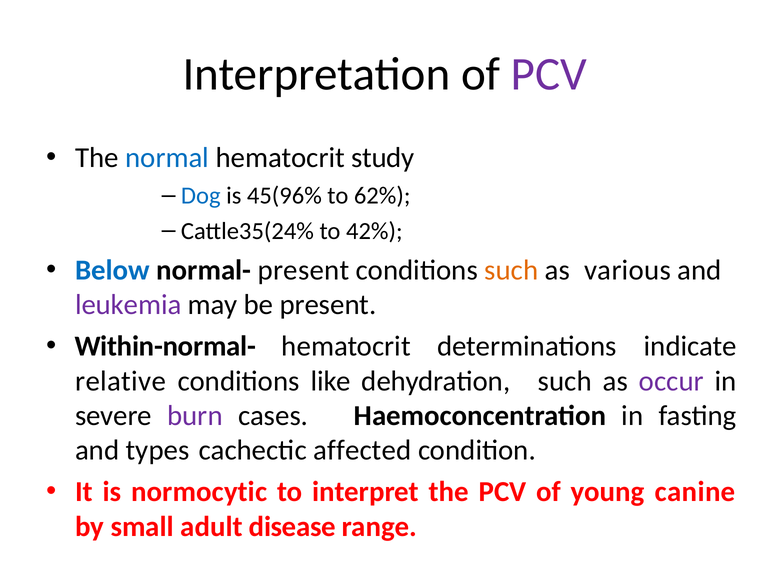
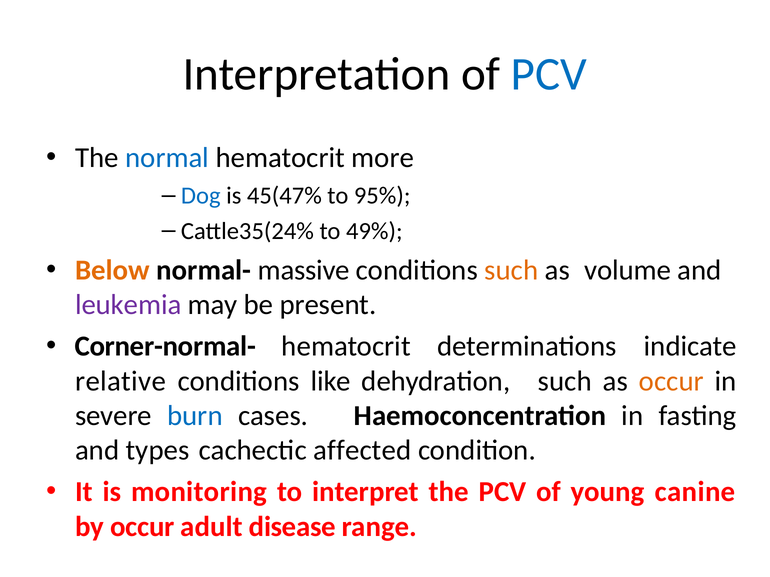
PCV colour: purple -> blue (549, 75)
study: study -> more (383, 158)
45(96%: 45(96% -> 45(47% (284, 196)
62%: 62% -> 95% (382, 196)
42%: 42% -> 49% (374, 231)
Below colour: blue -> orange (113, 270)
normal- present: present -> massive (304, 270)
various: various -> volume (628, 270)
Within-normal-: Within-normal- -> Corner-normal- (165, 347)
occur colour: purple -> orange (671, 381)
burn colour: purple -> blue (195, 416)
normocytic: normocytic -> monitoring (199, 492)
by small: small -> occur (142, 527)
